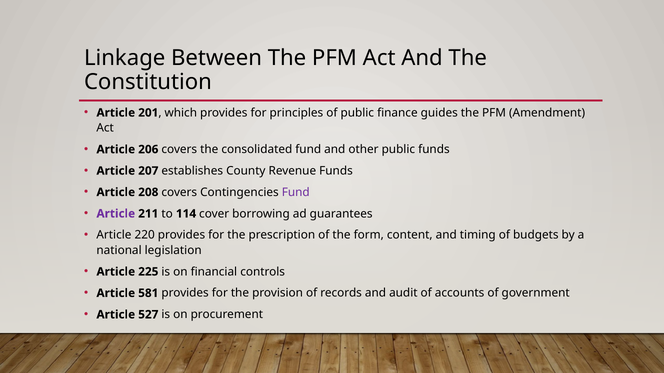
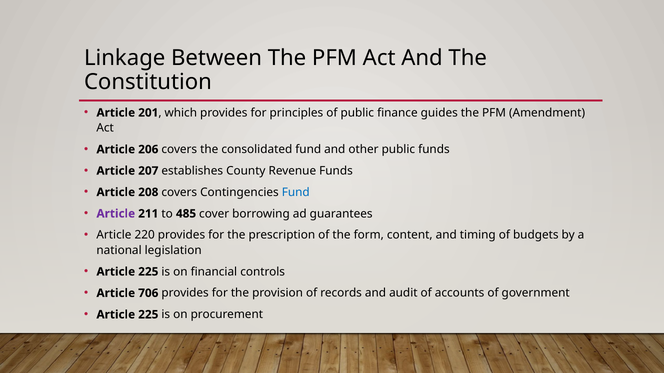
Fund colour: purple -> blue (296, 192)
114: 114 -> 485 (186, 214)
581: 581 -> 706 (148, 294)
527: 527 -> 225 (148, 315)
